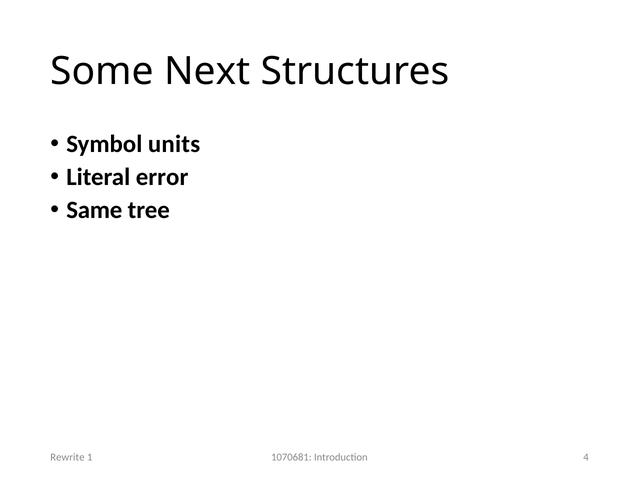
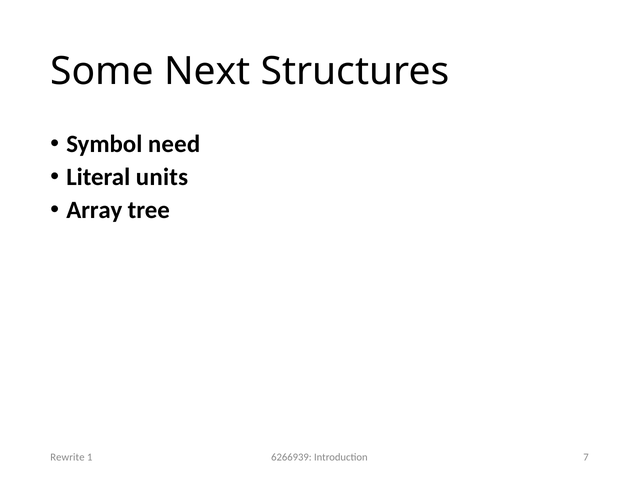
units: units -> need (174, 144)
error: error -> units (162, 177)
Same: Same -> Array (94, 210)
1070681: 1070681 -> 6266939 (291, 458)
4: 4 -> 7 (586, 458)
